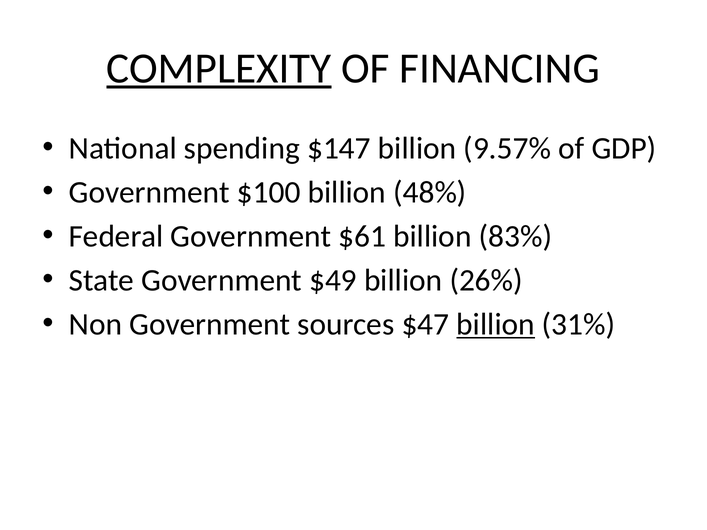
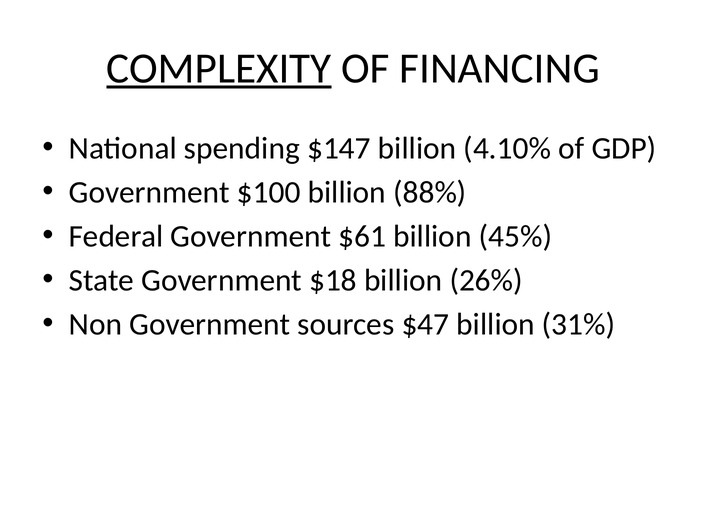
9.57%: 9.57% -> 4.10% (507, 148)
48%: 48% -> 88% (430, 192)
83%: 83% -> 45% (515, 236)
$49: $49 -> $18 (333, 280)
billion underline: present -> none (496, 324)
